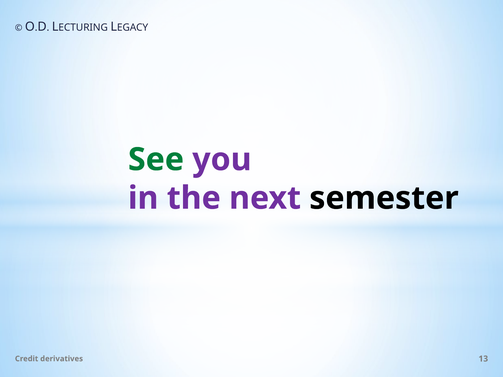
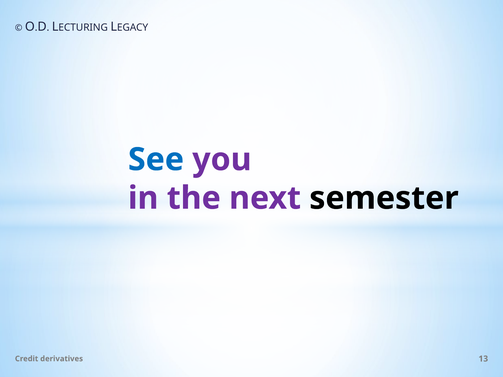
See colour: green -> blue (156, 160)
